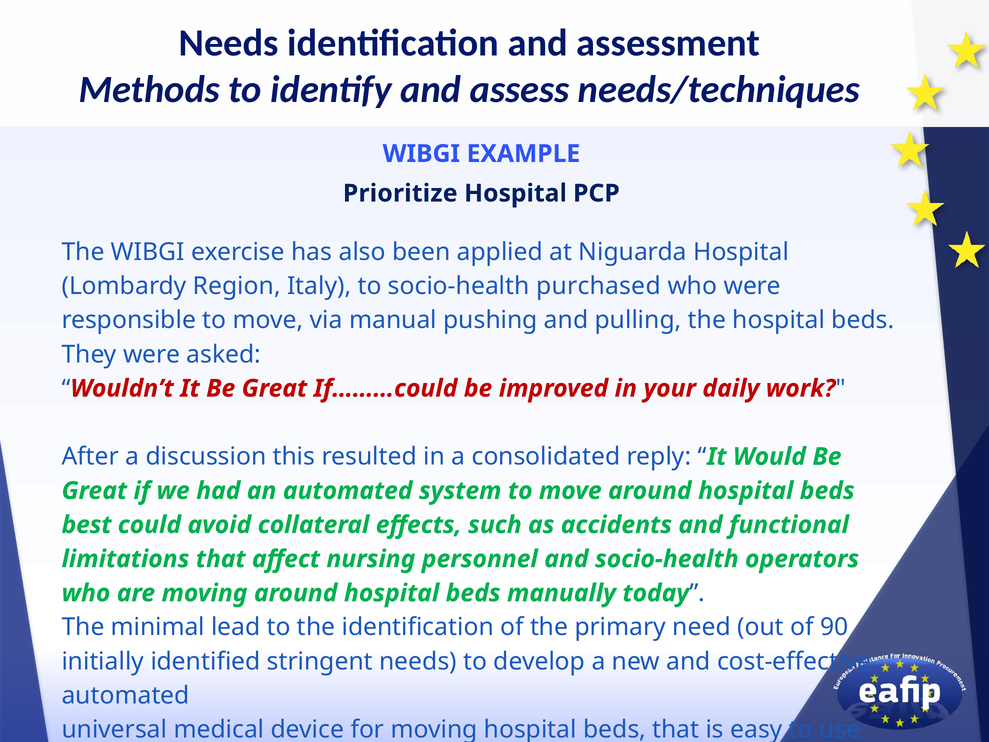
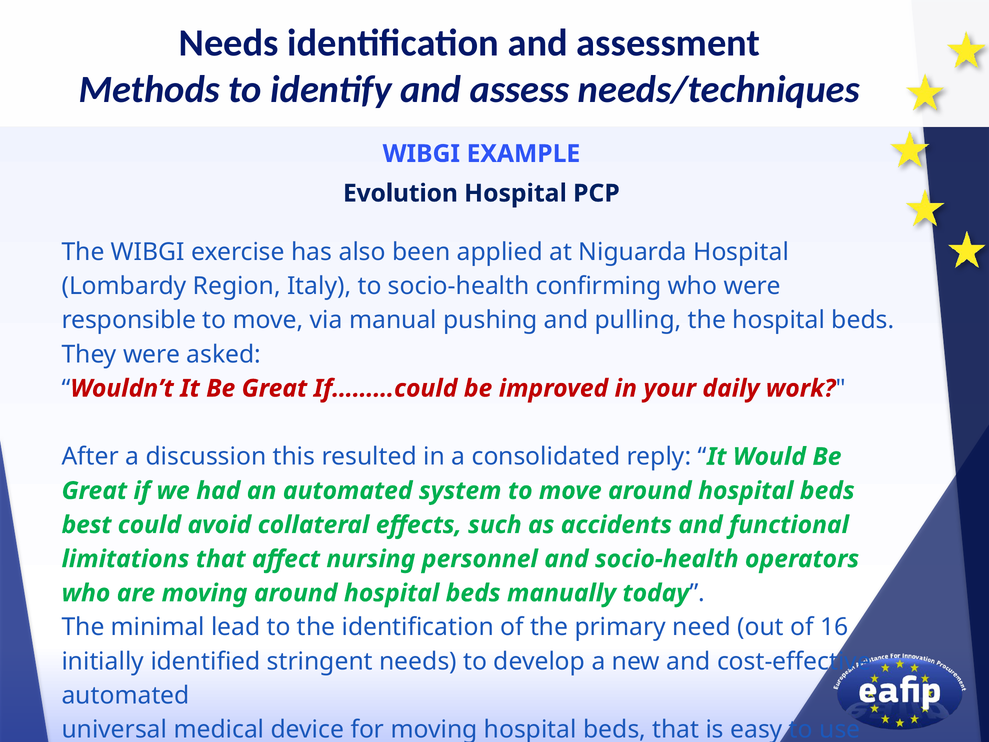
Prioritize: Prioritize -> Evolution (400, 193)
purchased: purchased -> confirming (599, 286)
90: 90 -> 16 (834, 627)
